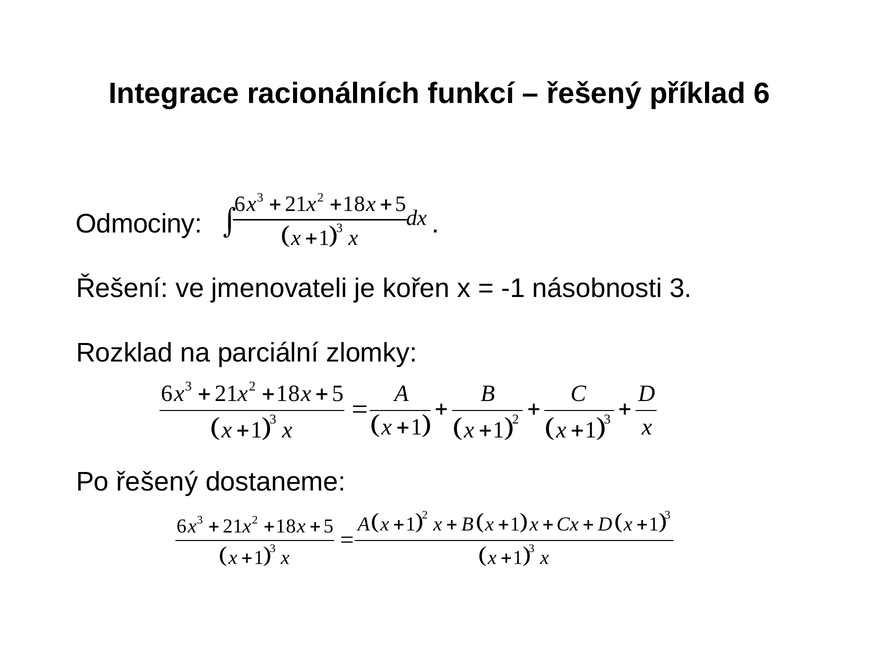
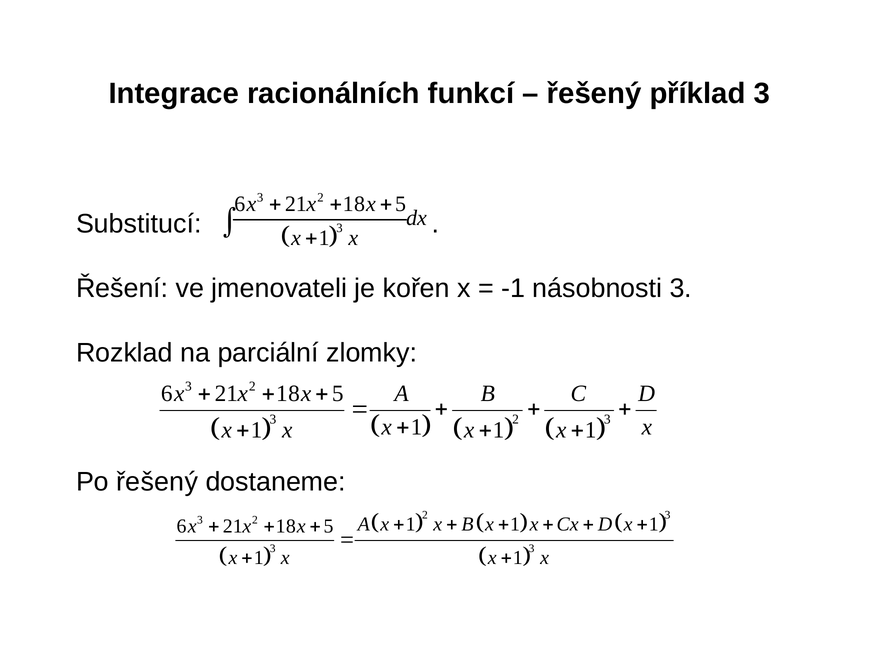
příklad 6: 6 -> 3 (762, 93)
Odmociny: Odmociny -> Substitucí (139, 224)
